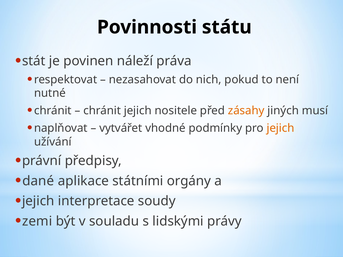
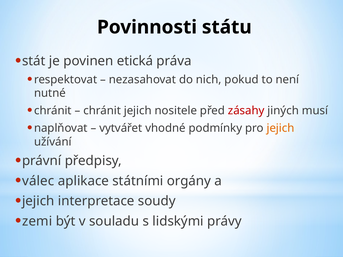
náleží: náleží -> etická (135, 61)
zásahy colour: orange -> red (246, 111)
dané: dané -> válec (38, 181)
